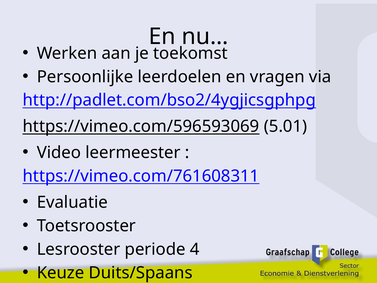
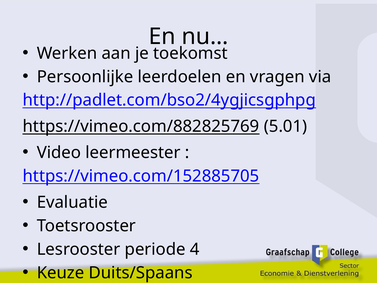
https://vimeo.com/596593069: https://vimeo.com/596593069 -> https://vimeo.com/882825769 (141, 126)
https://vimeo.com/761608311: https://vimeo.com/761608311 -> https://vimeo.com/152885705 (141, 176)
